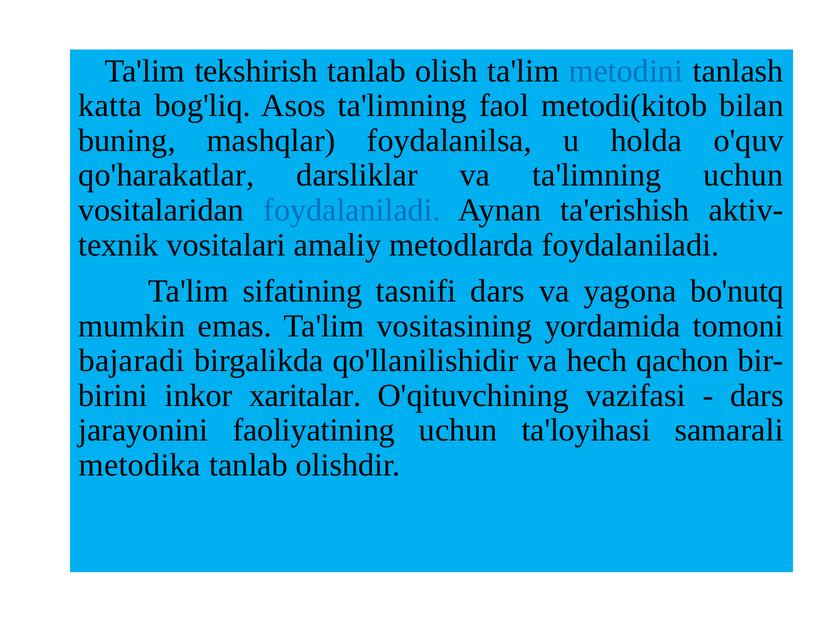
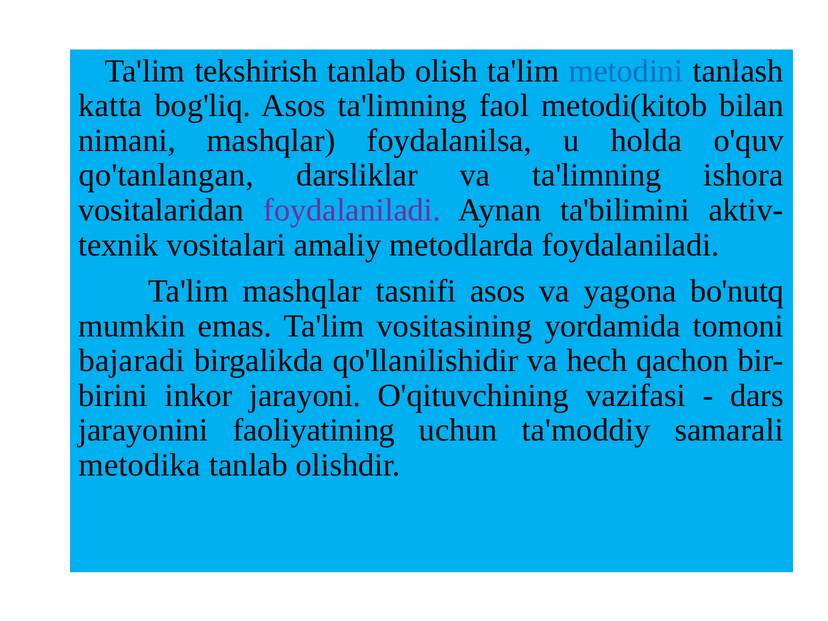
buning: buning -> nimani (127, 141)
qo'harakatlar: qo'harakatlar -> qo'tanlangan (166, 175)
ta'limning uchun: uchun -> ishora (743, 175)
foydalaniladi colour: blue -> purple (352, 210)
ta'erishish: ta'erishish -> ta'bilimini (625, 210)
Ta'lim sifatining: sifatining -> mashqlar (302, 291)
tasnifi dars: dars -> asos (498, 291)
xaritalar: xaritalar -> jarayoni (305, 396)
ta'loyihasi: ta'loyihasi -> ta'moddiy (586, 430)
